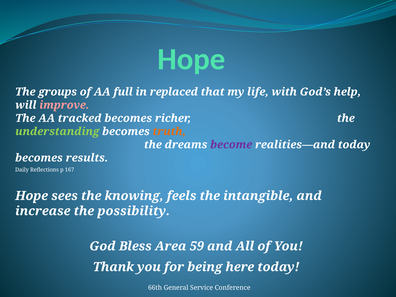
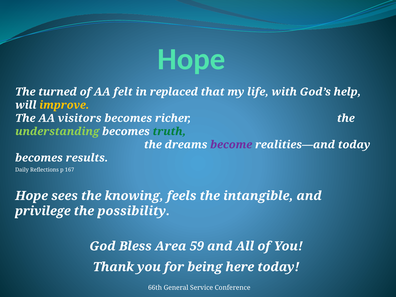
groups: groups -> turned (58, 92)
full: full -> felt (123, 92)
improve colour: pink -> yellow (64, 105)
tracked: tracked -> visitors (80, 118)
truth colour: orange -> green (169, 131)
increase: increase -> privilege (43, 211)
